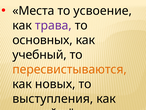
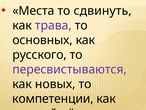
усвоение: усвоение -> сдвинуть (103, 11)
учебный: учебный -> русского (40, 55)
пересвистываются colour: orange -> purple (70, 69)
выступления: выступления -> компетенции (53, 98)
